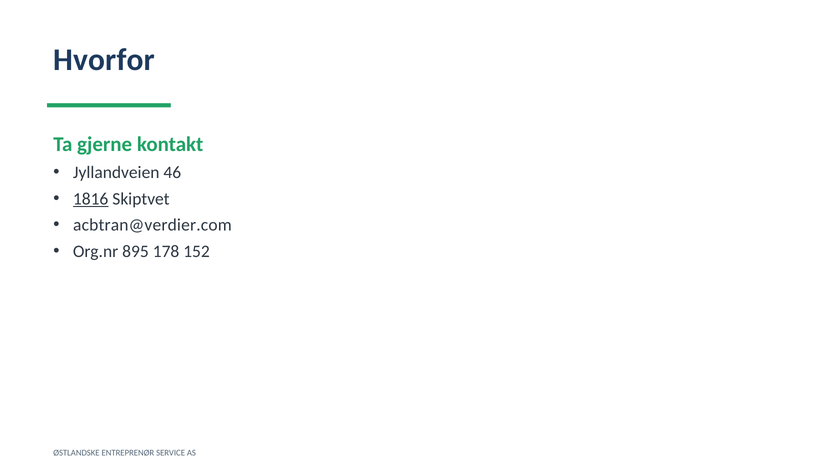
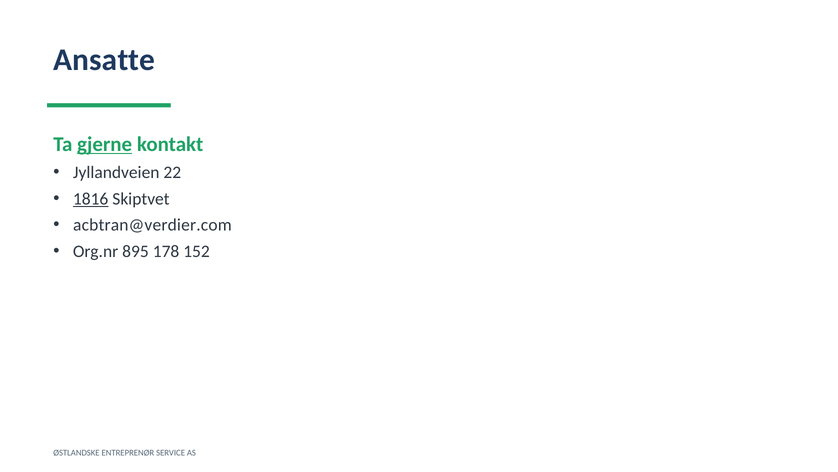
Hvorfor: Hvorfor -> Ansatte (104, 60)
gjerne underline: none -> present (105, 144)
46: 46 -> 22 (172, 172)
